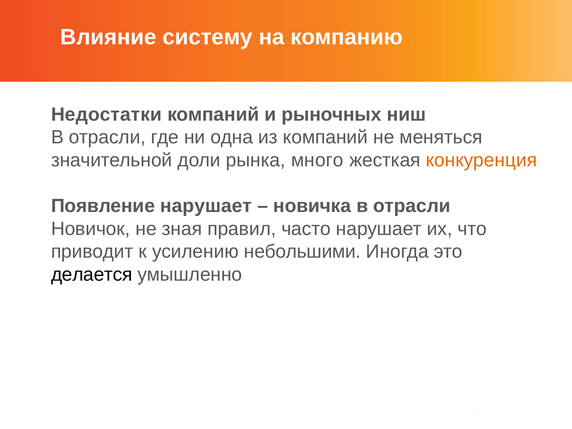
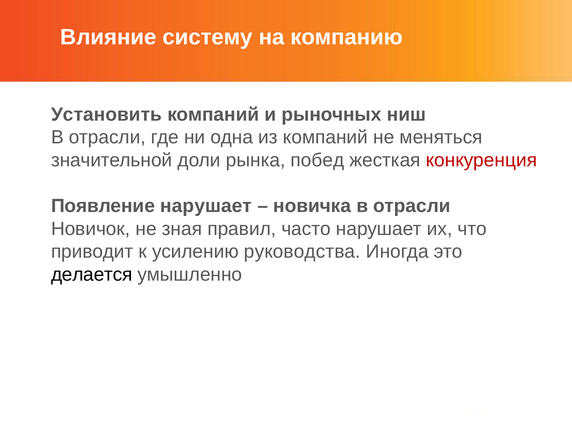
Недостатки: Недостатки -> Установить (106, 114)
много: много -> побед (317, 160)
конкуренция colour: orange -> red (481, 160)
небольшими: небольшими -> руководства (302, 252)
